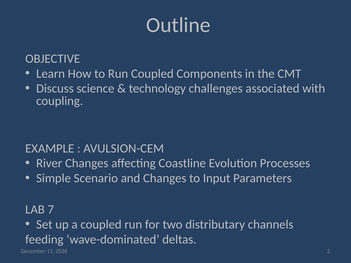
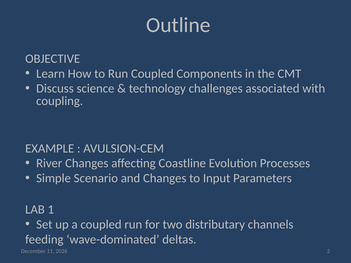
7: 7 -> 1 (51, 210)
